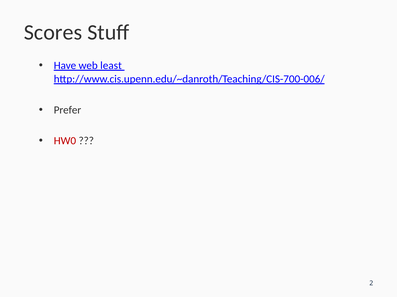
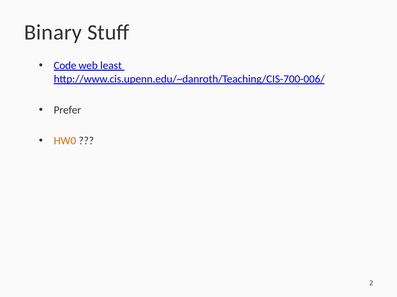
Scores: Scores -> Binary (53, 32)
Have: Have -> Code (65, 66)
HW0 colour: red -> orange (65, 141)
